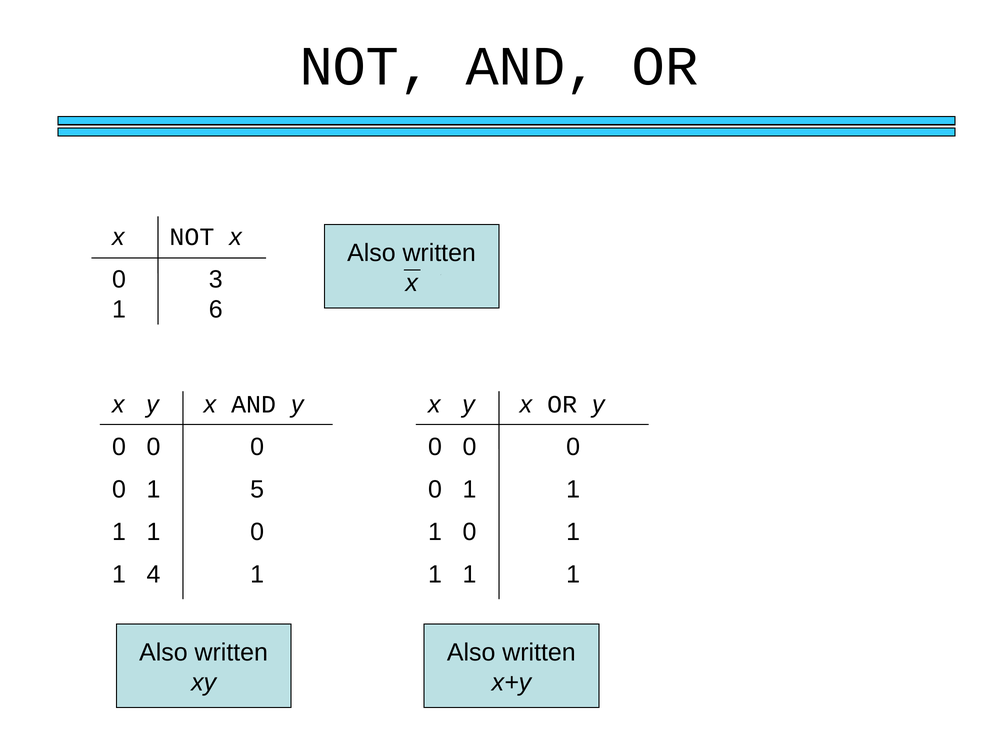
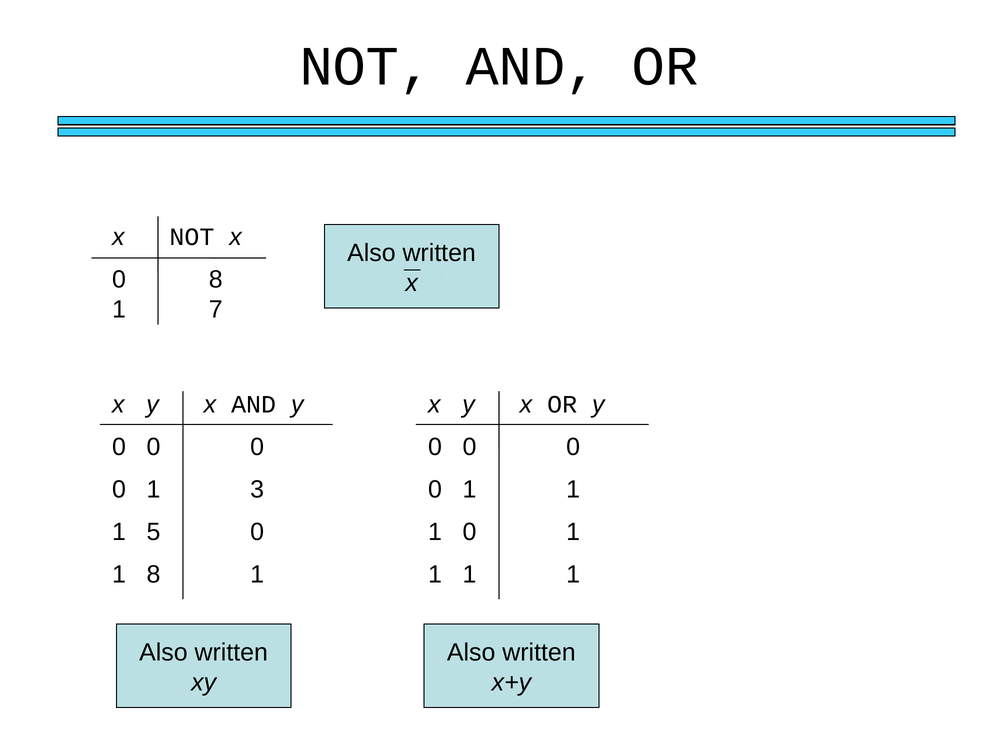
0 3: 3 -> 8 (216, 279)
6: 6 -> 7 (216, 309)
5: 5 -> 3 (257, 489)
1: 1 -> 5 (154, 531)
1 4: 4 -> 8 (154, 574)
